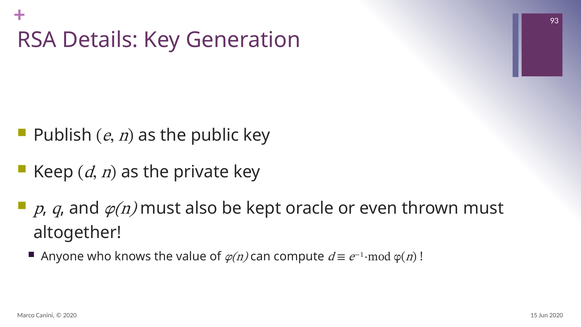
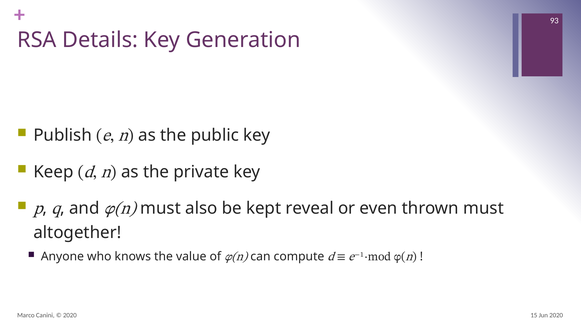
oracle: oracle -> reveal (310, 208)
